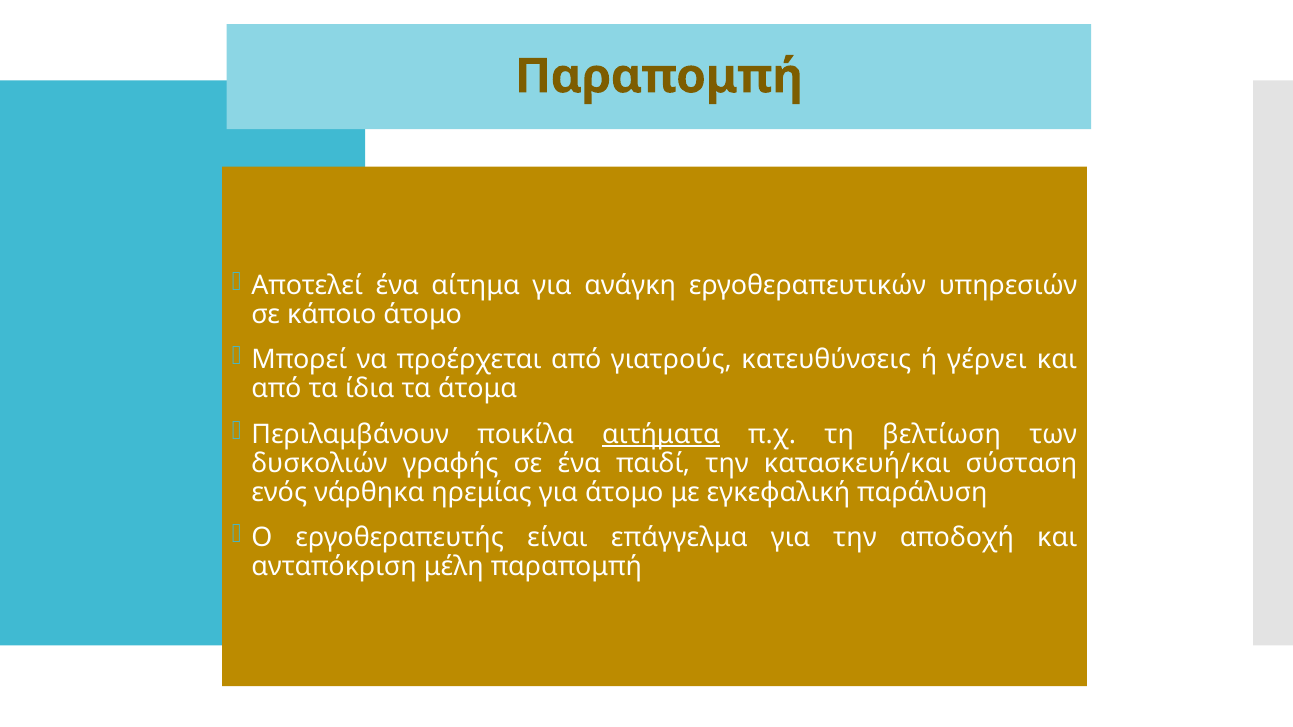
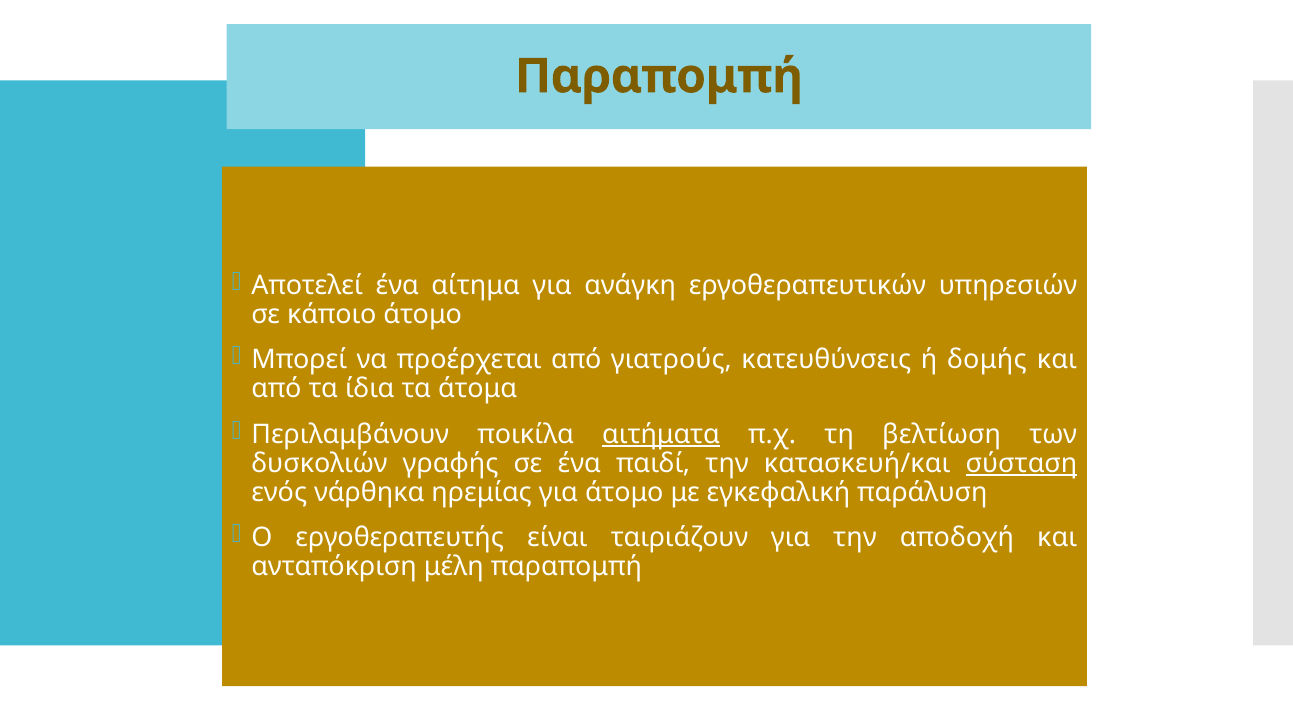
γέρνει: γέρνει -> δομής (987, 360)
σύσταση underline: none -> present (1021, 464)
επάγγελμα: επάγγελμα -> ταιριάζουν (679, 538)
